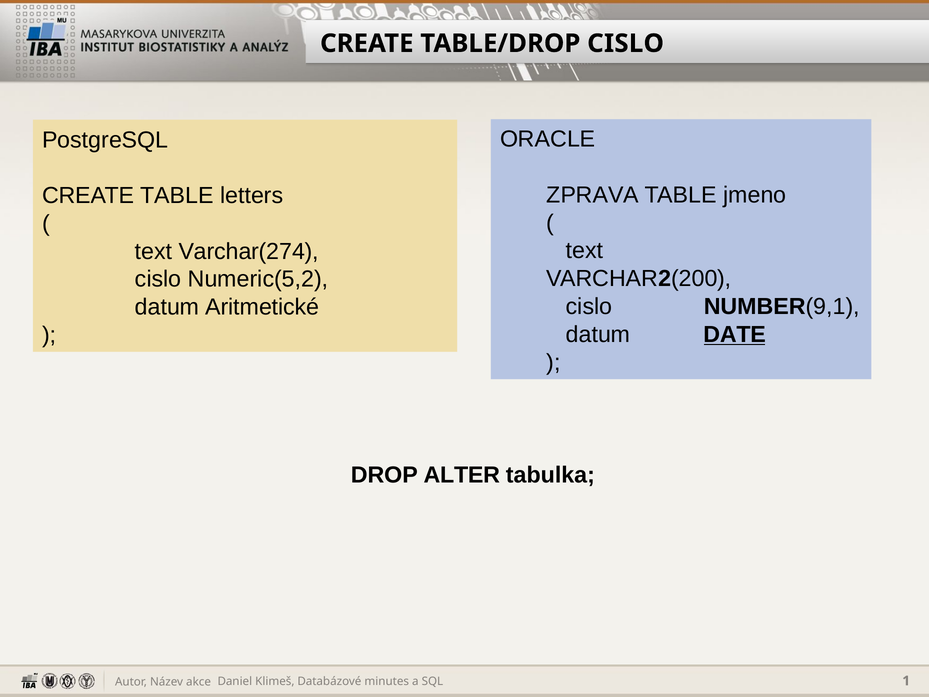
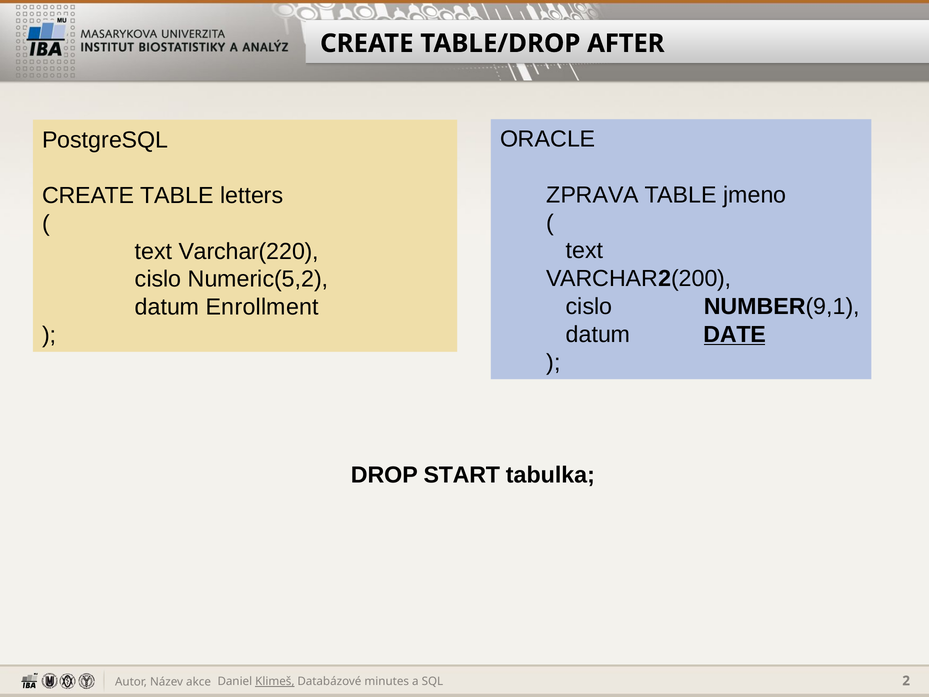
TABLE/DROP CISLO: CISLO -> AFTER (626, 43)
Varchar(274: Varchar(274 -> Varchar(220 (249, 251)
Aritmetické: Aritmetické -> Enrollment (262, 307)
ALTER: ALTER -> START (462, 475)
Klimeš underline: none -> present (275, 681)
1: 1 -> 2 (906, 681)
